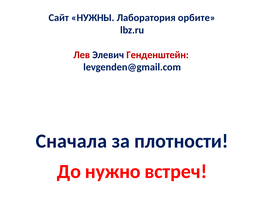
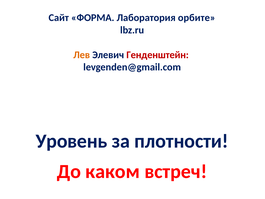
НУЖНЫ: НУЖНЫ -> ФОРМА (93, 18)
Лев colour: red -> orange (82, 55)
Сначала: Сначала -> Уровень (71, 141)
нужно: нужно -> каком (113, 171)
